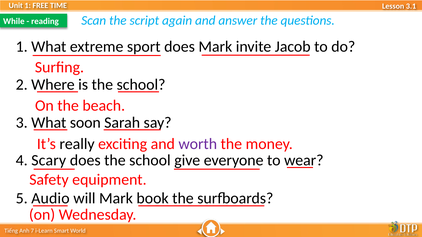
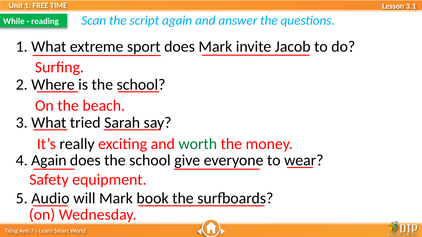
soon: soon -> tried (85, 123)
worth colour: purple -> green (198, 144)
4 Scary: Scary -> Again (49, 161)
